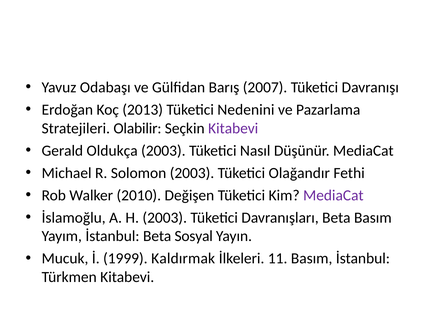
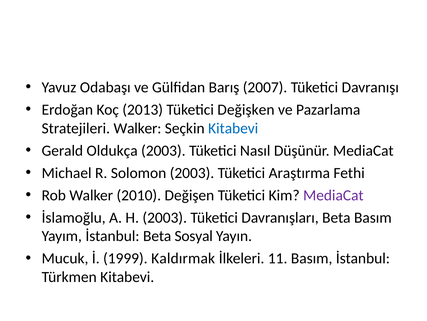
Nedenini: Nedenini -> Değişken (246, 109)
Stratejileri Olabilir: Olabilir -> Walker (137, 128)
Kitabevi colour: purple -> blue (233, 128)
Olağandır: Olağandır -> Araştırma (299, 173)
